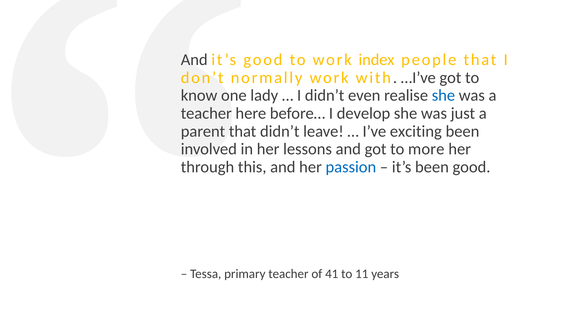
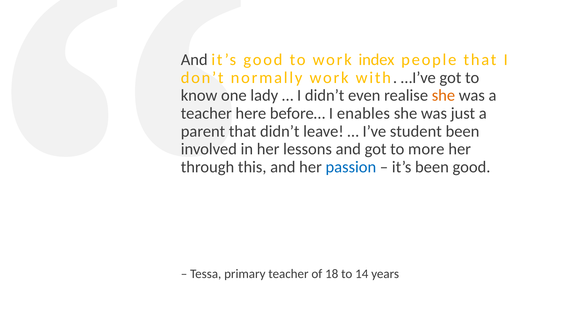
she colour: blue -> orange (443, 95)
develop: develop -> enables (363, 113)
exciting: exciting -> student (416, 131)
41: 41 -> 18 (332, 274)
11: 11 -> 14 (362, 274)
